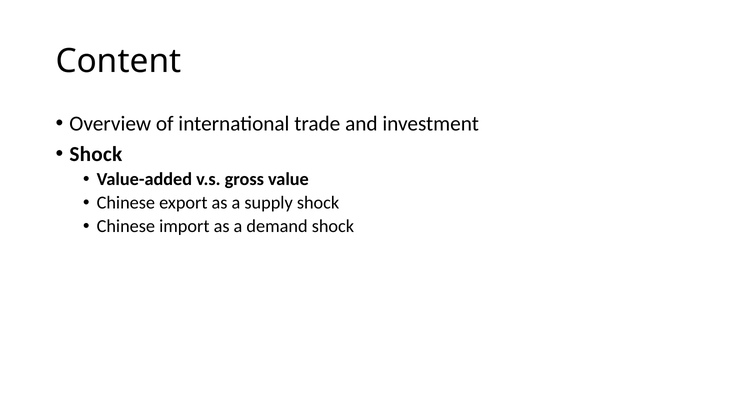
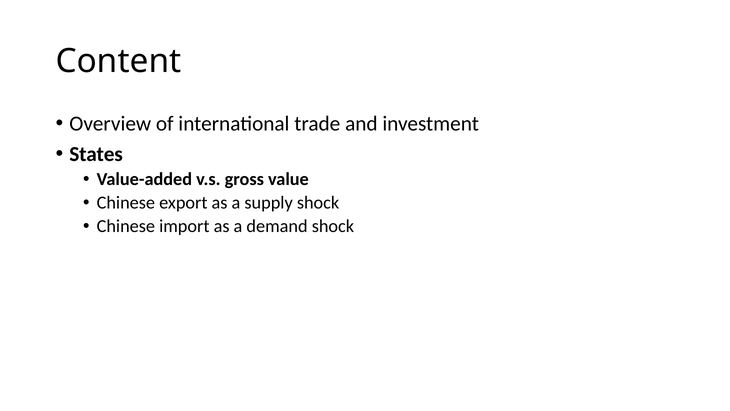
Shock: Shock -> States (96, 154)
